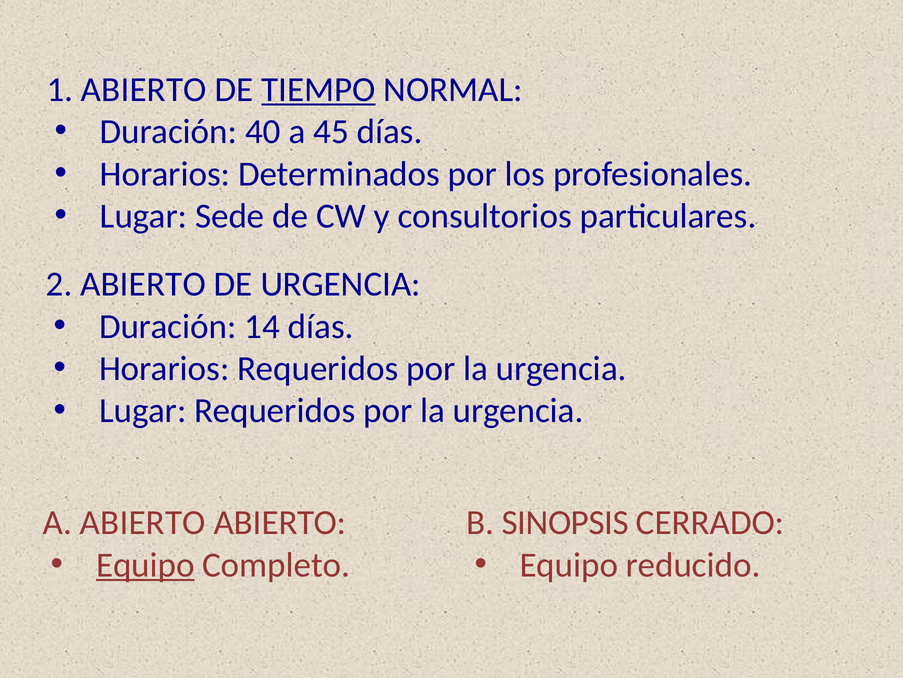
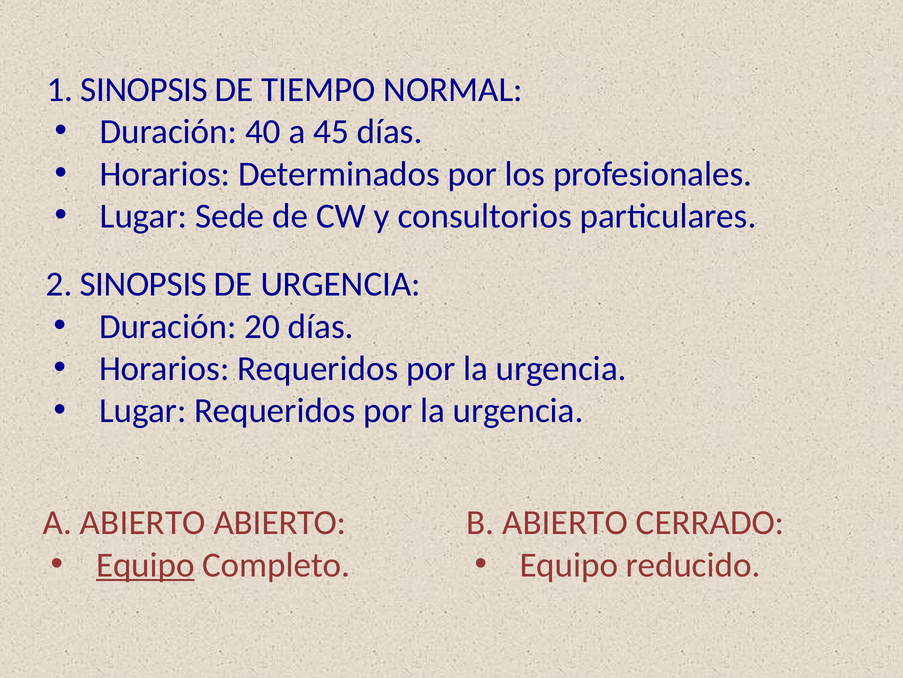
1 ABIERTO: ABIERTO -> SINOPSIS (144, 89)
TIEMPO underline: present -> none (318, 89)
2 ABIERTO: ABIERTO -> SINOPSIS (143, 284)
14: 14 -> 20 (262, 326)
B SINOPSIS: SINOPSIS -> ABIERTO (565, 522)
